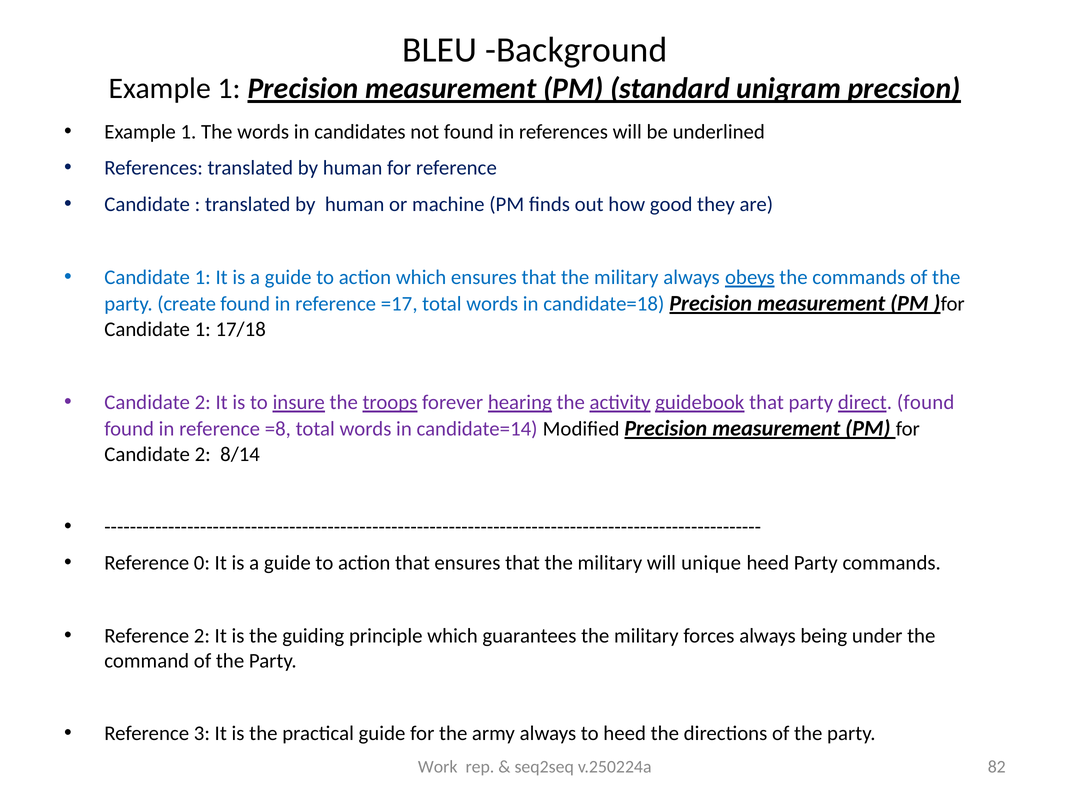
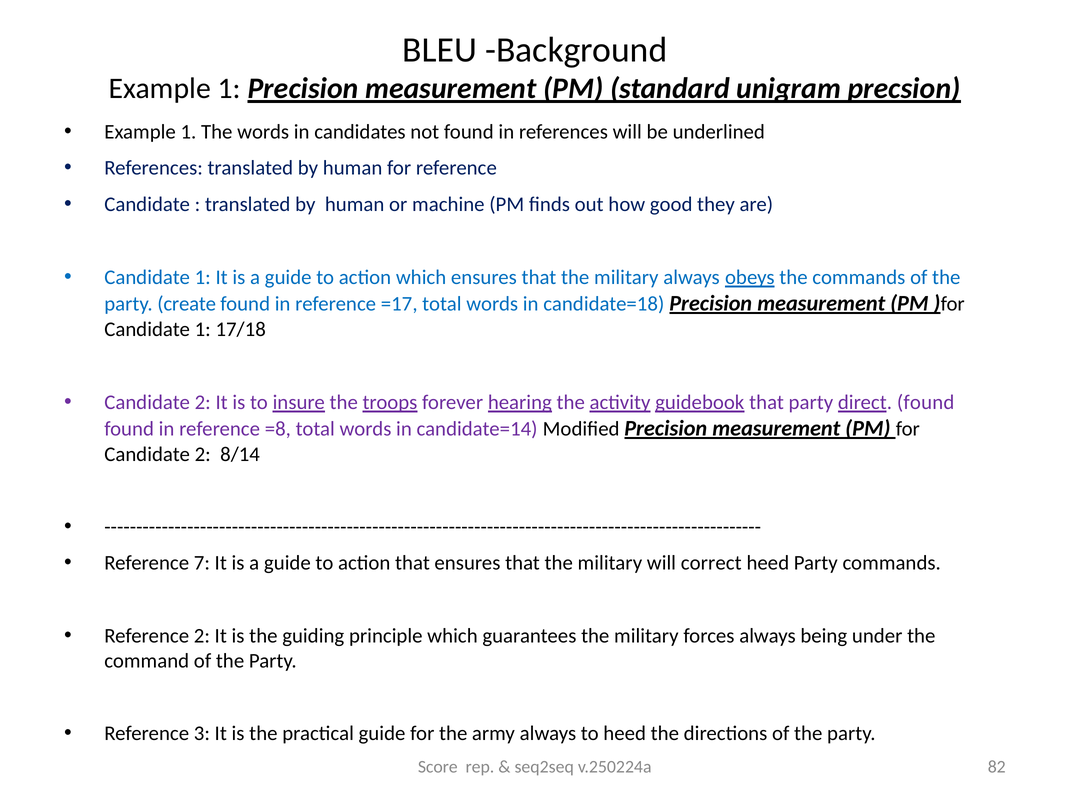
0: 0 -> 7 (202, 563)
unique: unique -> correct (711, 563)
Work: Work -> Score (438, 766)
